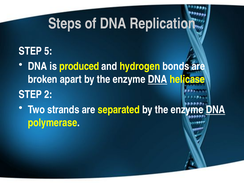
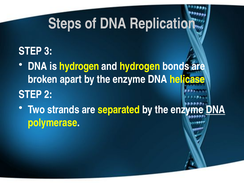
5: 5 -> 3 (48, 51)
is produced: produced -> hydrogen (79, 66)
DNA underline: present -> none (157, 79)
